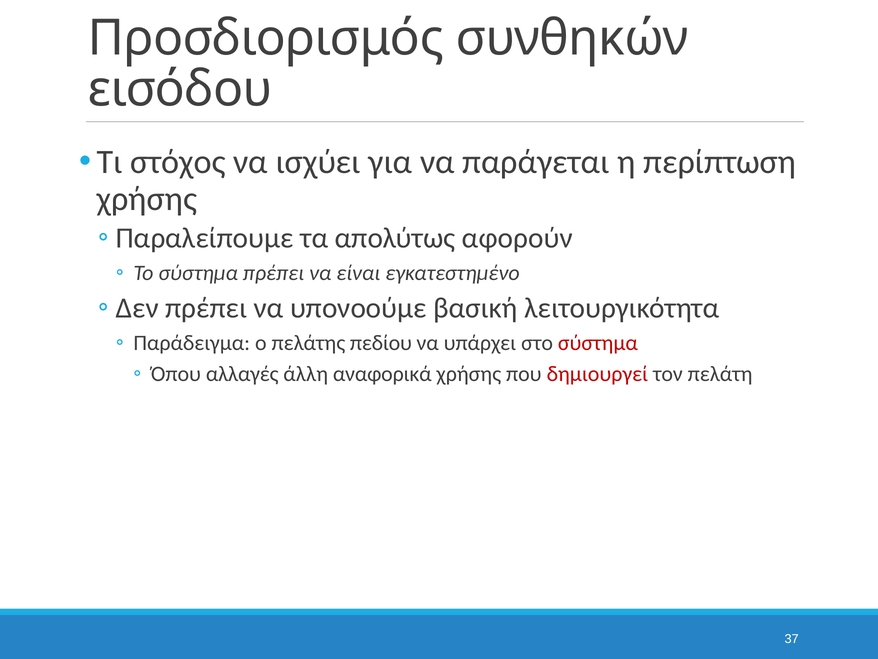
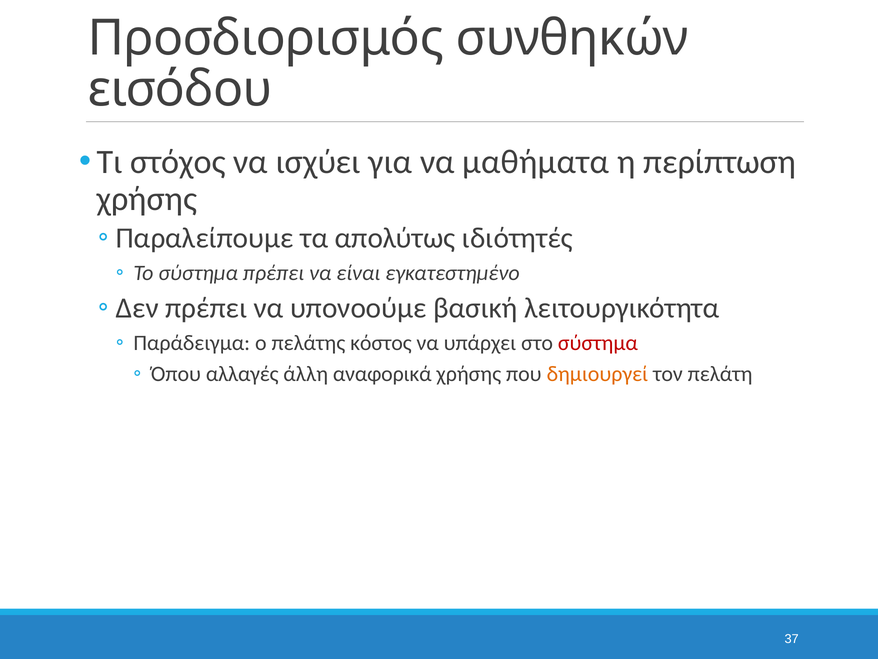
παράγεται: παράγεται -> μαθήματα (536, 162)
αφορούν: αφορούν -> ιδιότητές (517, 238)
πεδίου: πεδίου -> κόστος (381, 343)
δημιουργεί colour: red -> orange (597, 374)
